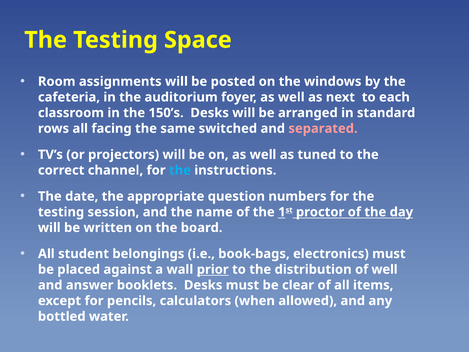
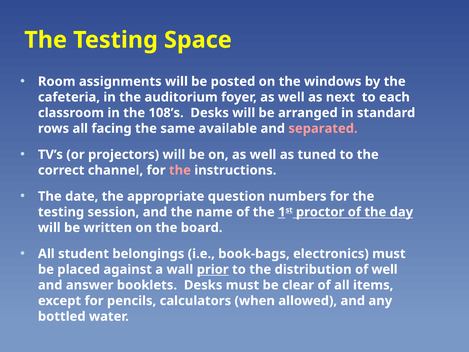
150’s: 150’s -> 108’s (166, 113)
switched: switched -> available (228, 128)
the colour: light blue -> pink (180, 170)
